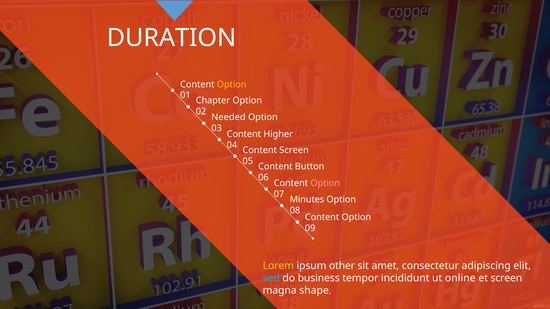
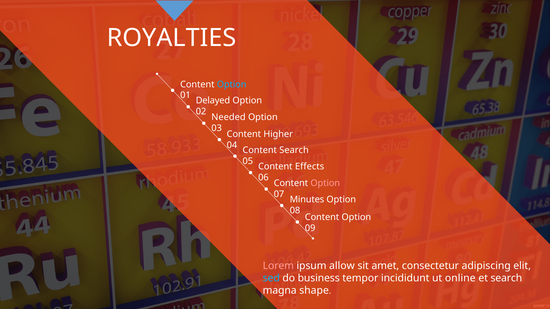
DURATION: DURATION -> ROYALTIES (172, 38)
Option colour: yellow -> light blue (232, 84)
Chapter: Chapter -> Delayed (213, 101)
Content Screen: Screen -> Search (294, 150)
Button: Button -> Effects (310, 167)
Lorem colour: yellow -> pink (278, 266)
other: other -> allow (342, 266)
et screen: screen -> search (506, 278)
